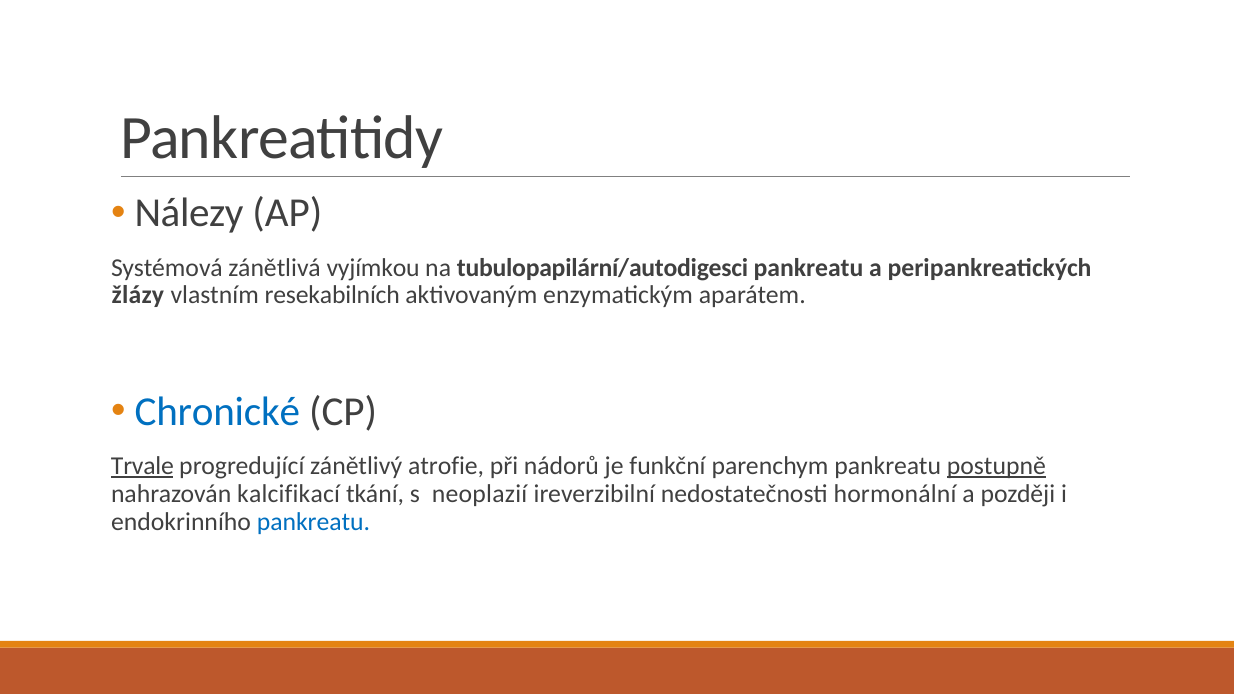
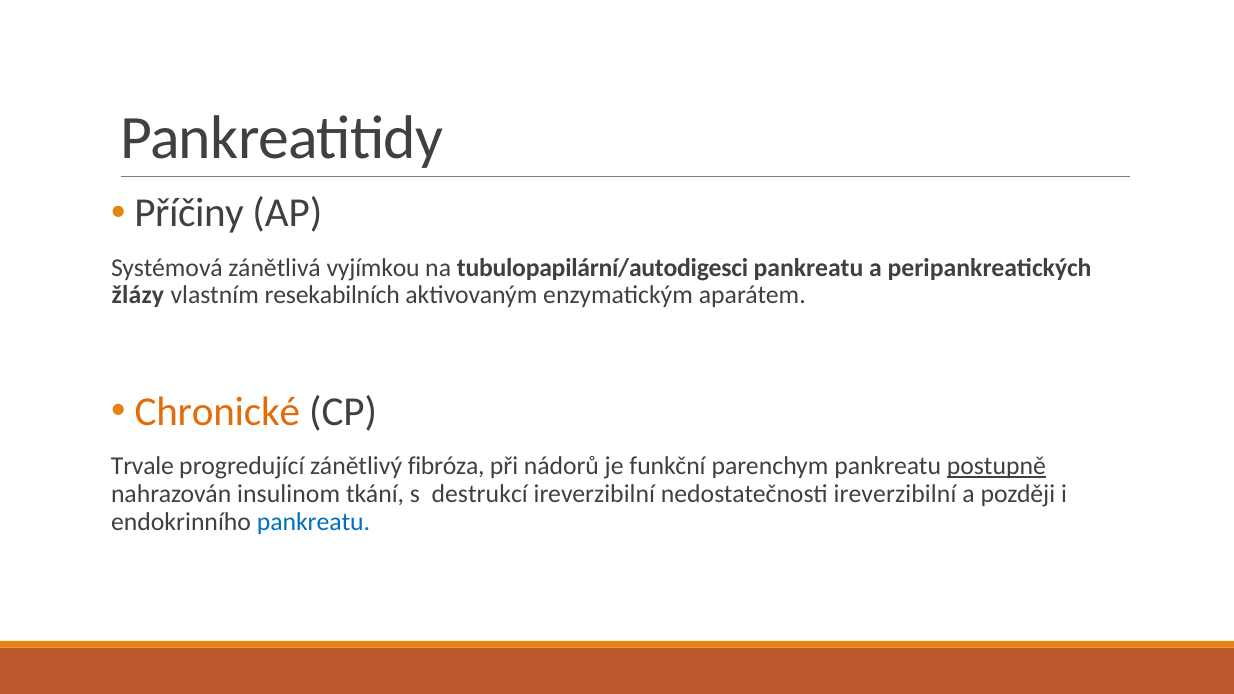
Nálezy: Nálezy -> Příčiny (189, 213)
Chronické colour: blue -> orange (217, 412)
Trvale underline: present -> none (142, 466)
atrofie: atrofie -> fibróza (446, 466)
kalcifikací: kalcifikací -> insulinom (289, 494)
neoplazií: neoplazií -> destrukcí (480, 494)
nedostatečnosti hormonální: hormonální -> ireverzibilní (895, 494)
